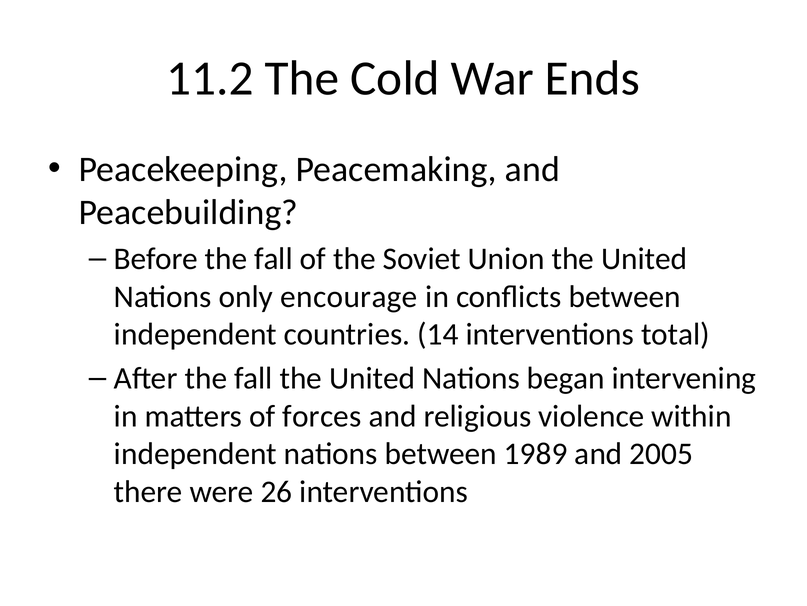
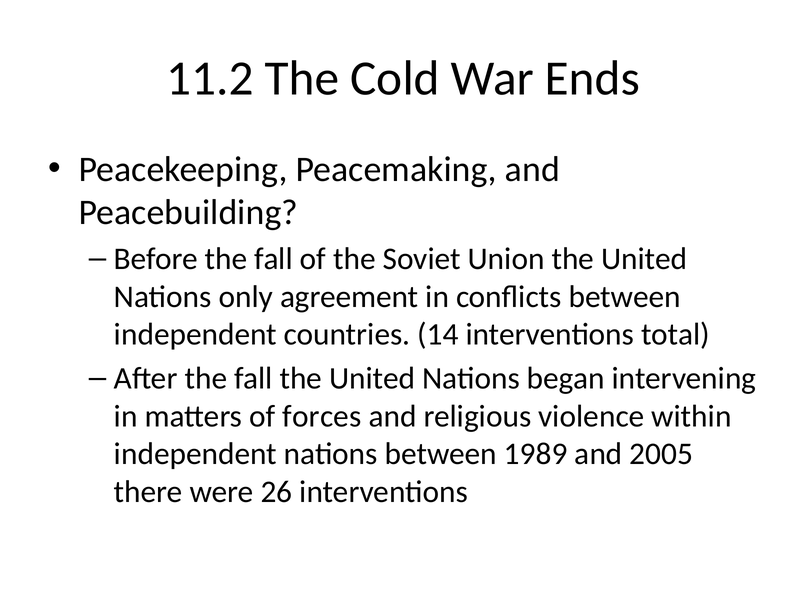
encourage: encourage -> agreement (349, 296)
